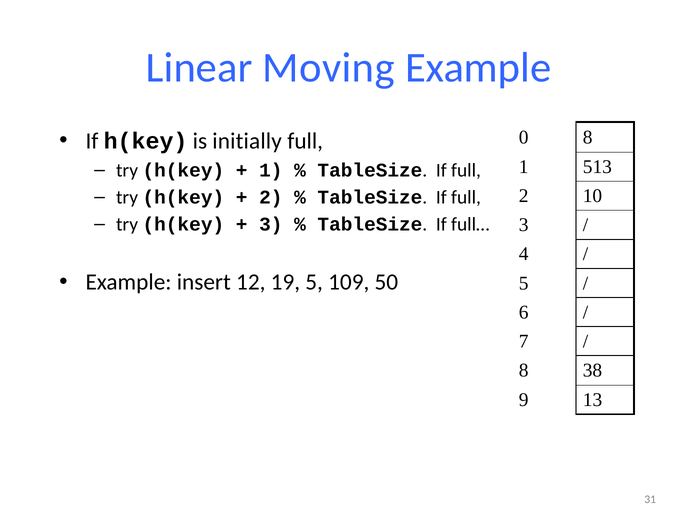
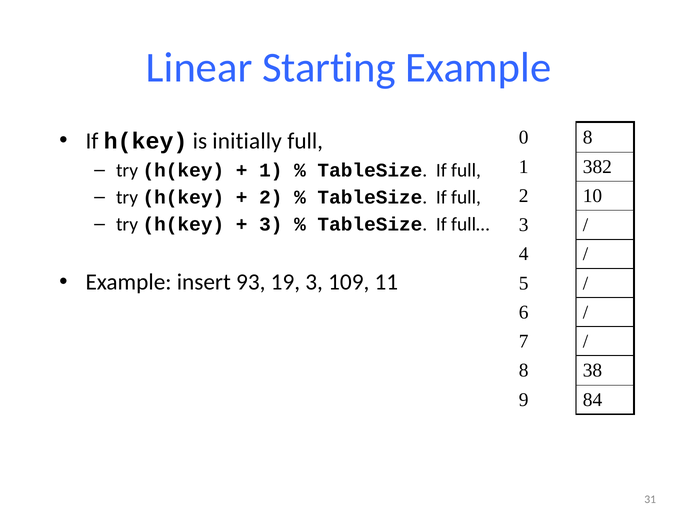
Moving: Moving -> Starting (329, 68)
513: 513 -> 382 (597, 167)
12: 12 -> 93 (251, 283)
19 5: 5 -> 3 (314, 283)
50: 50 -> 11 (386, 283)
13: 13 -> 84 (593, 400)
